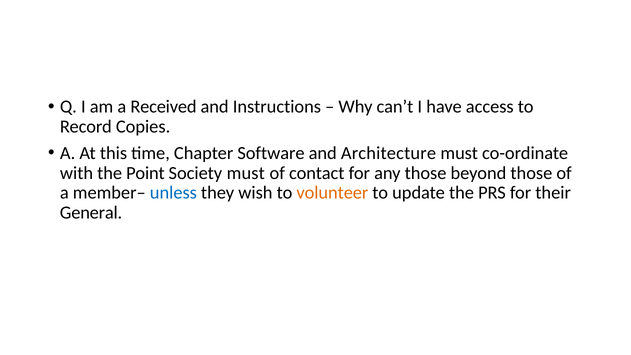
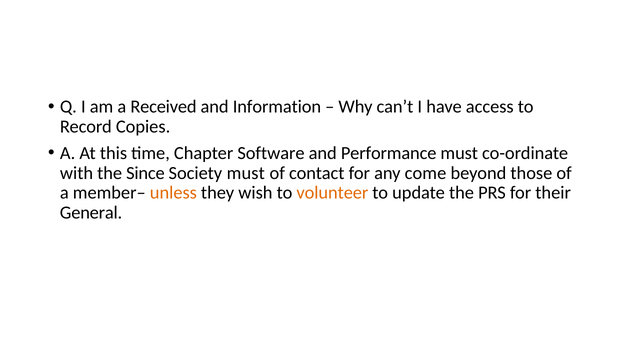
Instructions: Instructions -> Information (277, 107)
Architecture: Architecture -> Performance (389, 153)
Point: Point -> Since (145, 173)
any those: those -> come (425, 173)
unless colour: blue -> orange (173, 193)
